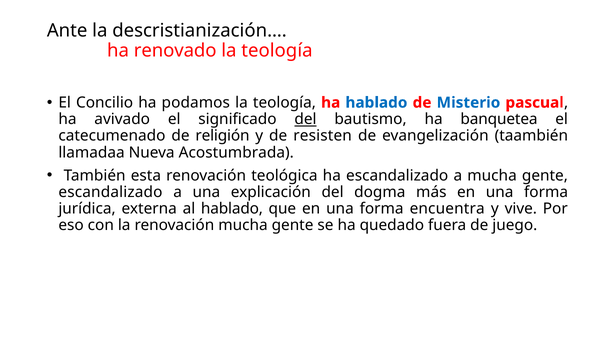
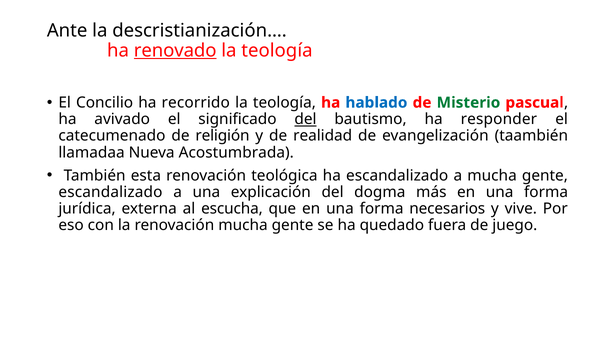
renovado underline: none -> present (175, 51)
podamos: podamos -> recorrido (196, 103)
Misterio colour: blue -> green (468, 103)
banquetea: banquetea -> responder (499, 119)
resisten: resisten -> realidad (323, 136)
al hablado: hablado -> escucha (232, 209)
encuentra: encuentra -> necesarios (447, 209)
